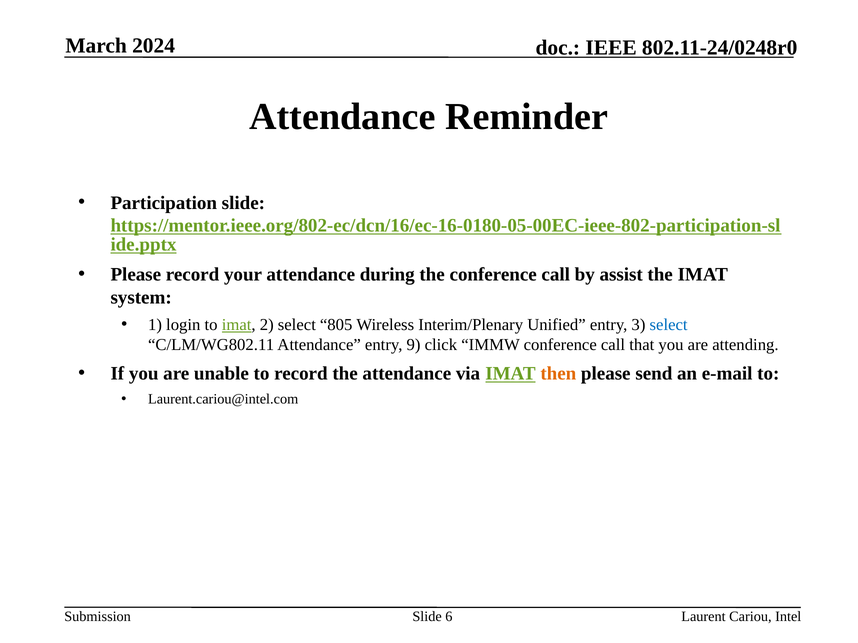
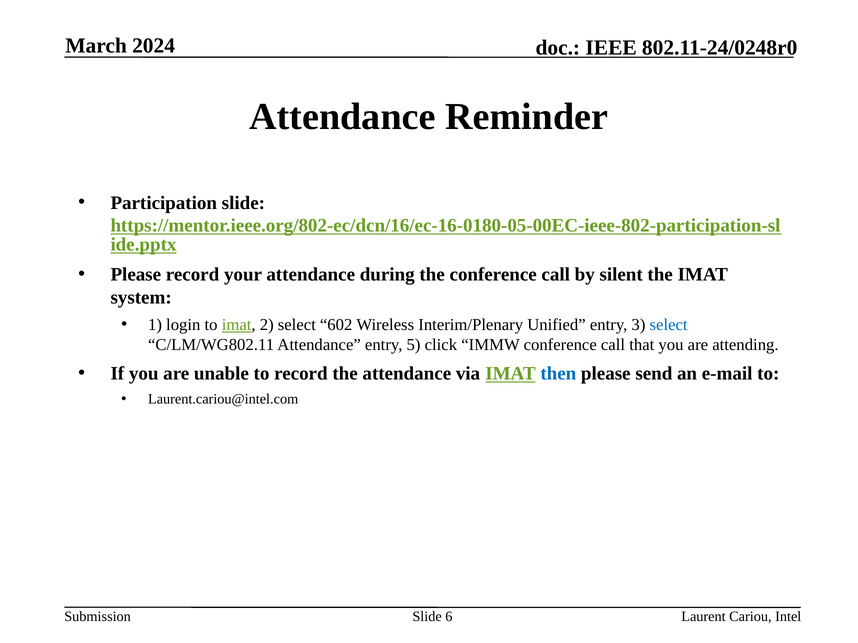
assist: assist -> silent (621, 275)
805: 805 -> 602 (336, 325)
9: 9 -> 5 (414, 345)
then colour: orange -> blue (558, 374)
